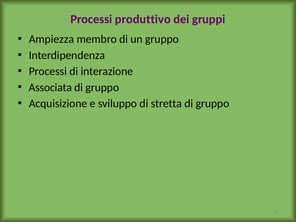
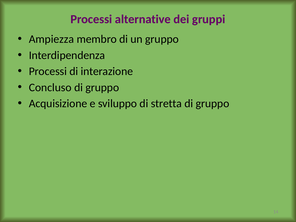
produttivo: produttivo -> alternative (143, 19)
Associata: Associata -> Concluso (50, 87)
